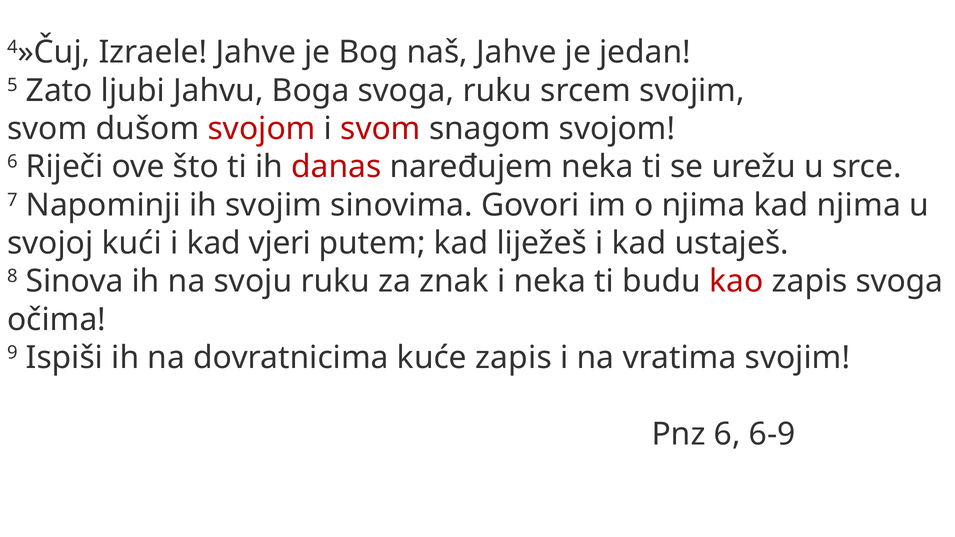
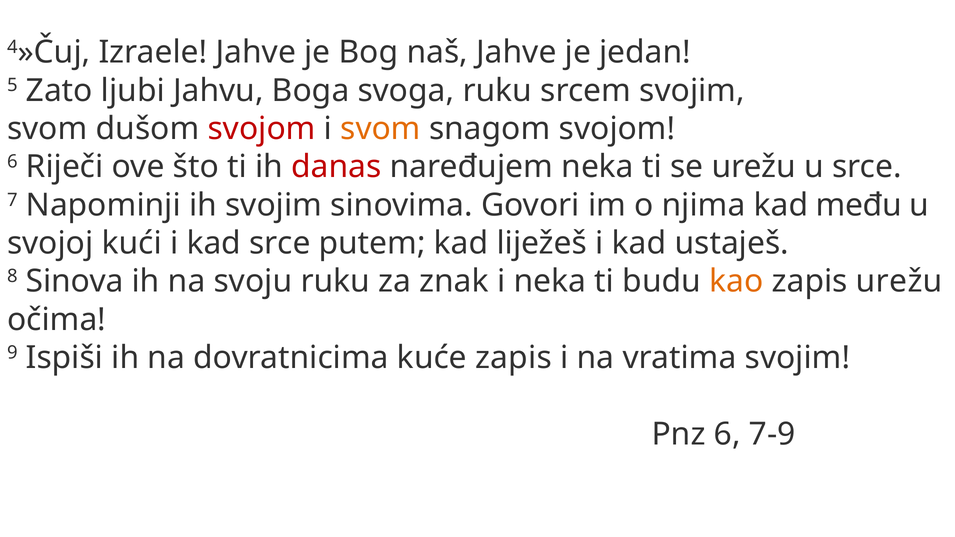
svom colour: red -> orange (381, 129)
kad njima: njima -> među (859, 205)
kad vjeri: vjeri -> srce (280, 243)
kao colour: red -> orange (736, 282)
zapis svoga: svoga -> urežu (899, 282)
6-9: 6-9 -> 7-9 (772, 434)
